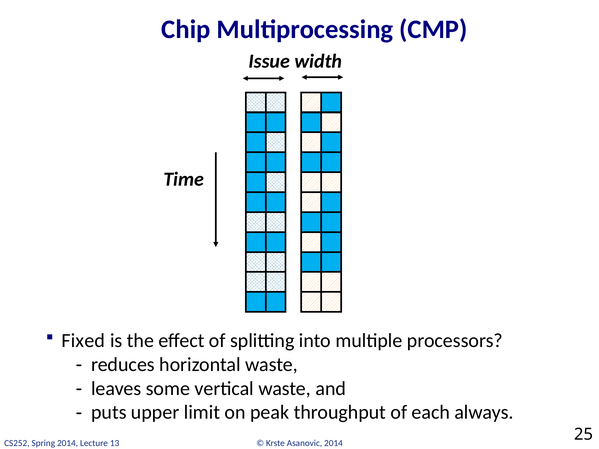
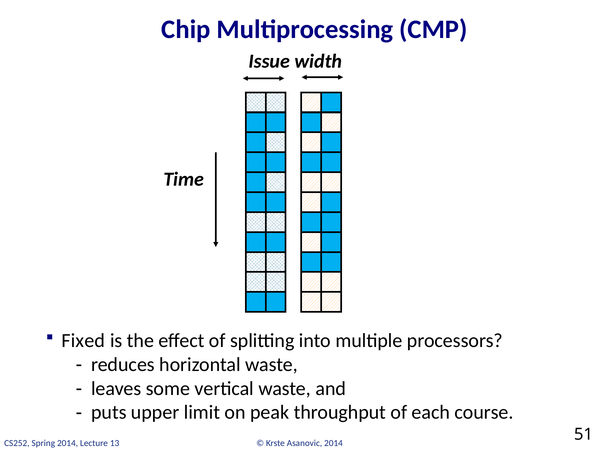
always: always -> course (484, 413)
25: 25 -> 51 (583, 435)
